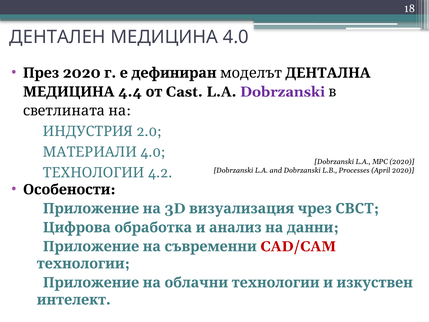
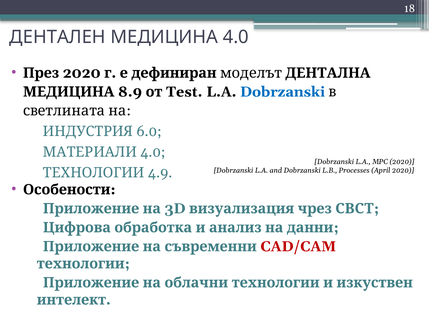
4.4: 4.4 -> 8.9 (130, 92)
Cast: Cast -> Test (184, 92)
Dobrzanski colour: purple -> blue (283, 92)
2.0: 2.0 -> 6.0 (149, 131)
4.2: 4.2 -> 4.9 (160, 173)
